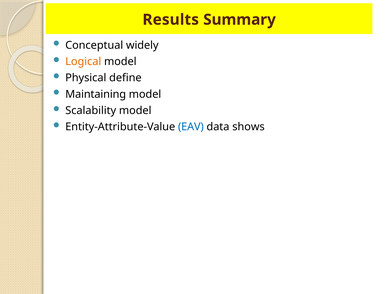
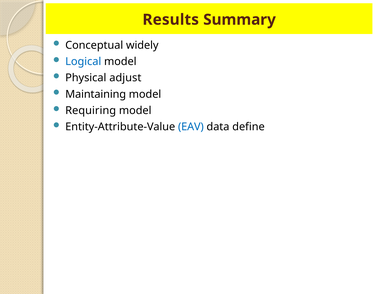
Logical colour: orange -> blue (83, 62)
define: define -> adjust (125, 78)
Scalability: Scalability -> Requiring (91, 111)
shows: shows -> define (248, 127)
